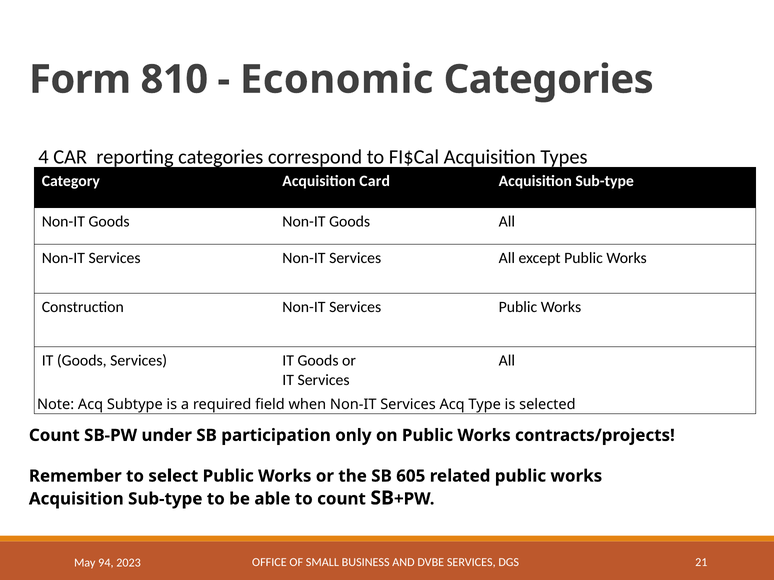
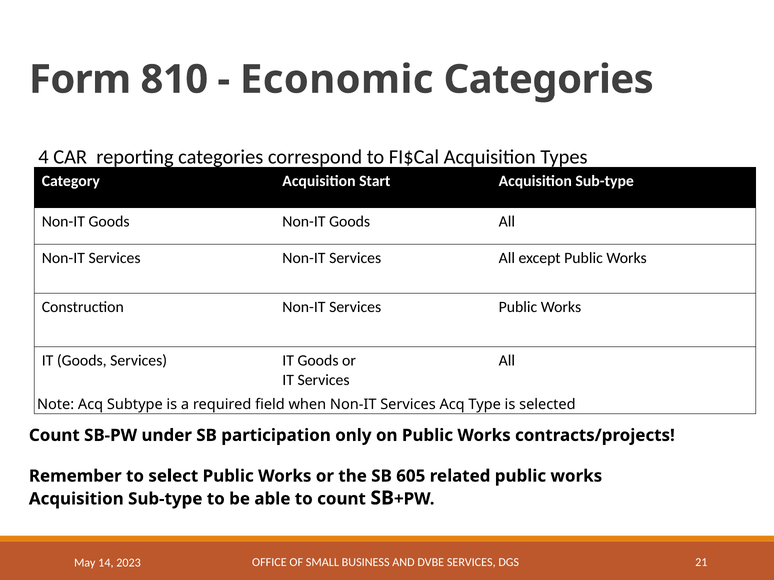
Card: Card -> Start (375, 181)
94: 94 -> 14 (106, 563)
